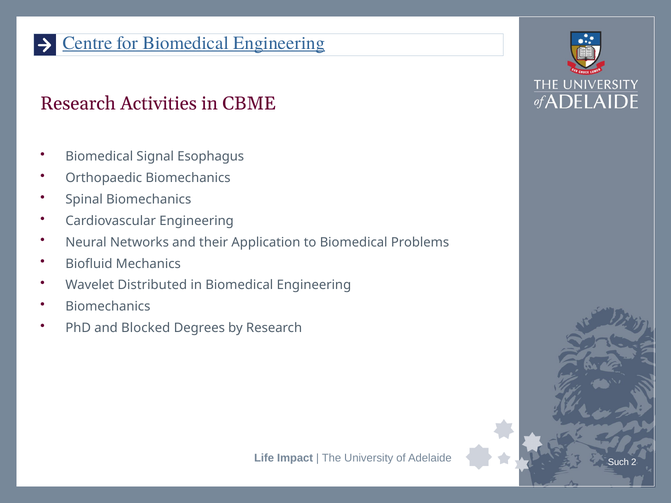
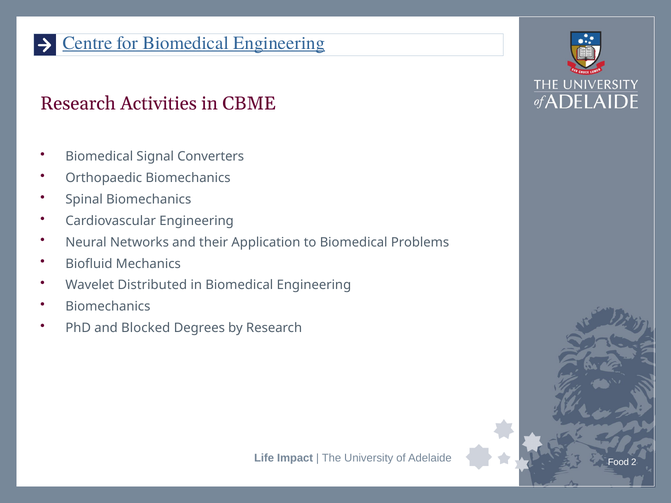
Esophagus: Esophagus -> Converters (211, 157)
Such: Such -> Food (618, 463)
